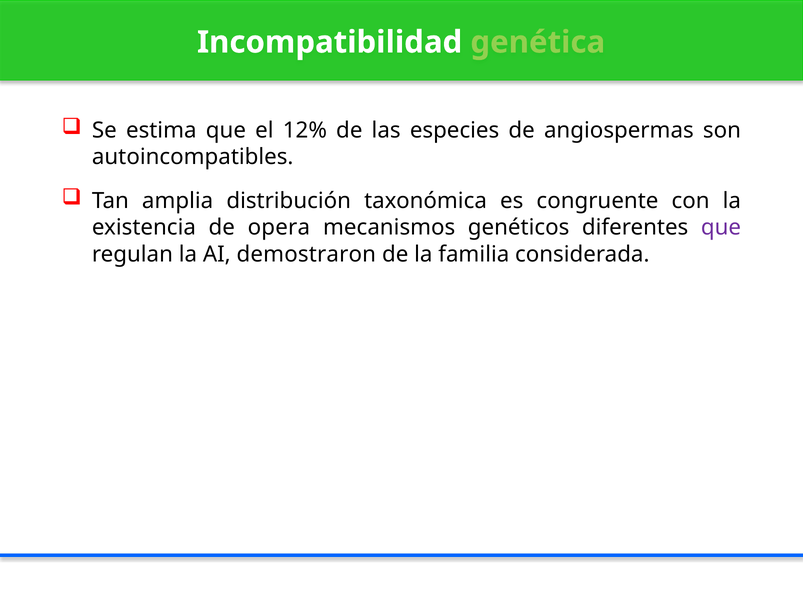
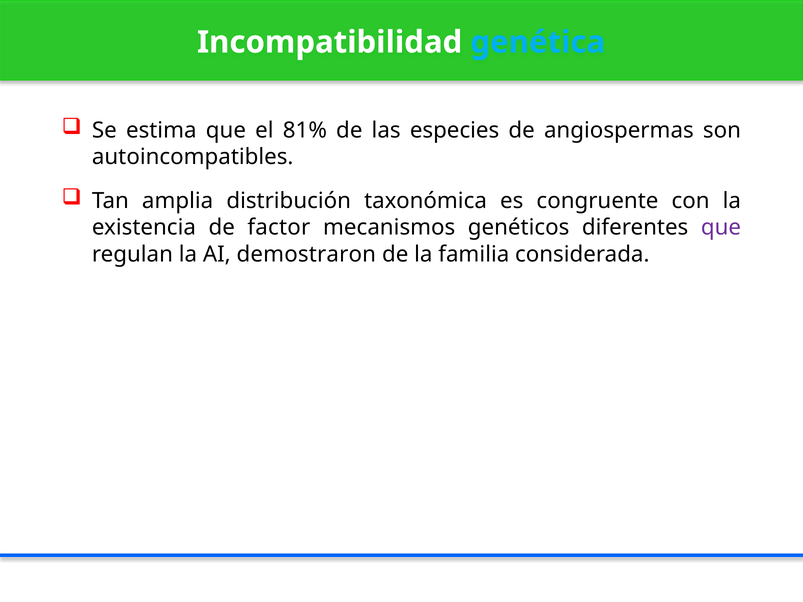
genética colour: light green -> light blue (538, 42)
12%: 12% -> 81% (305, 130)
opera: opera -> factor (279, 228)
